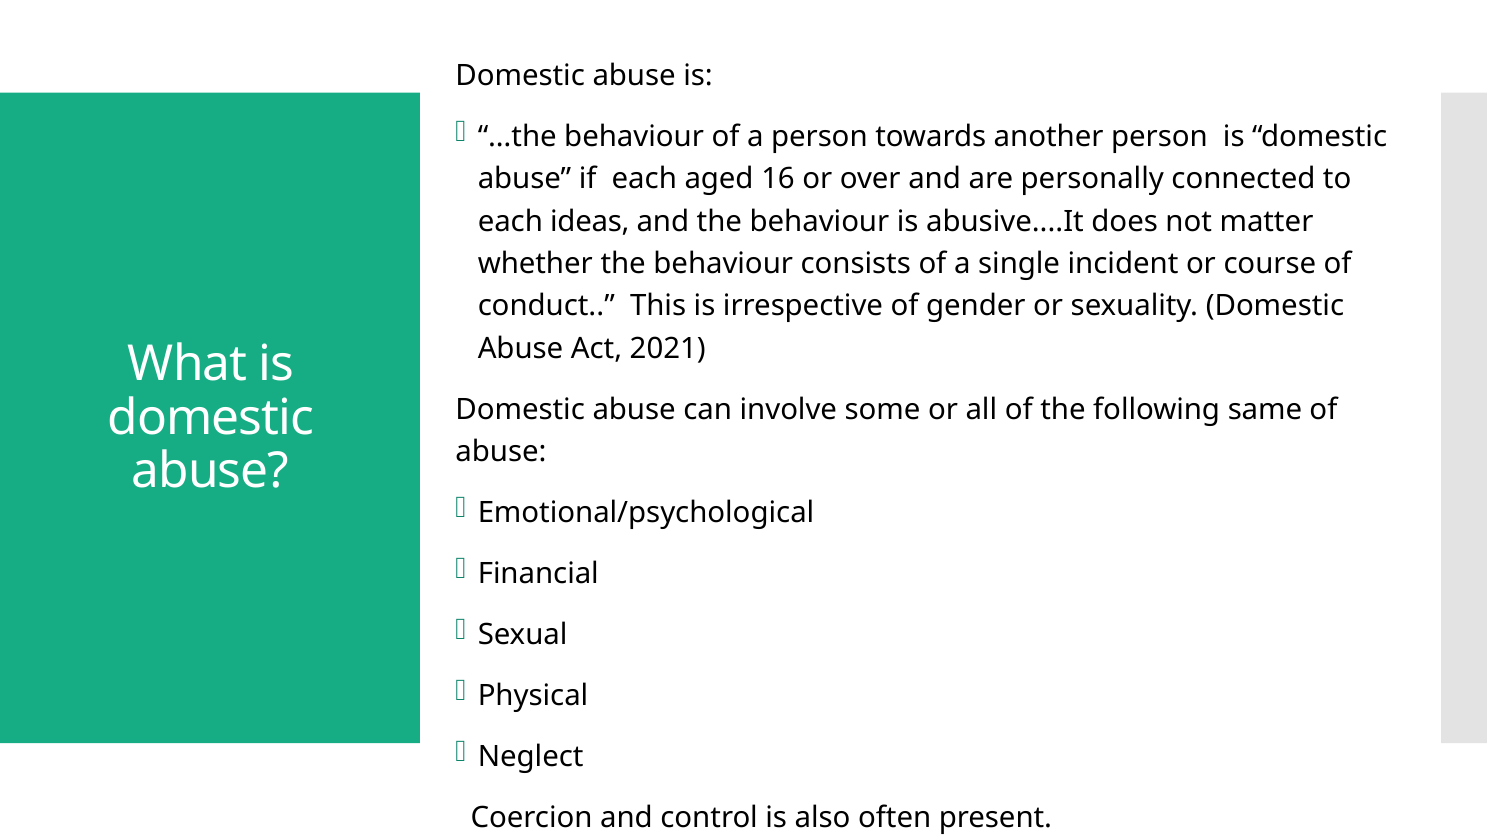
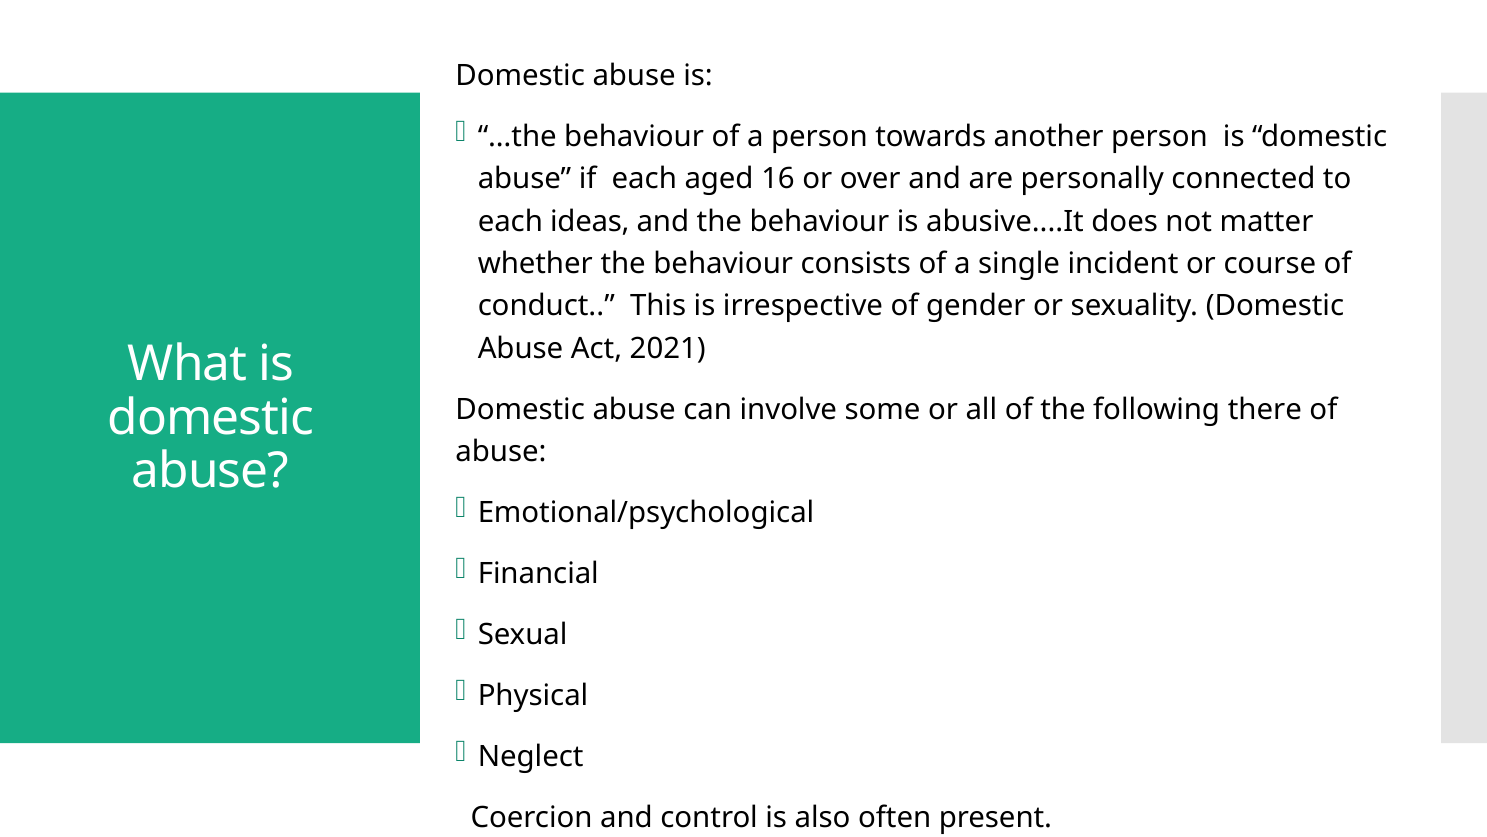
same: same -> there (1265, 409)
